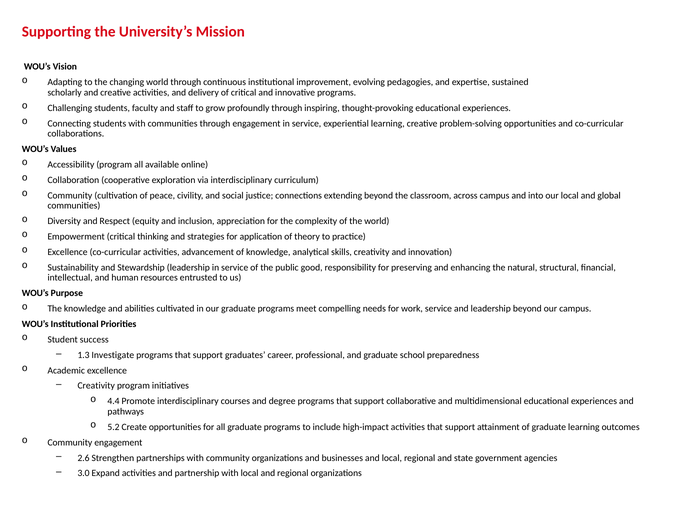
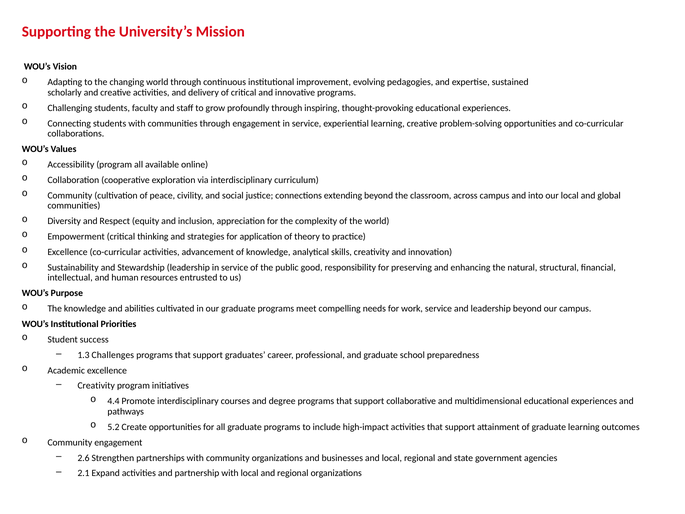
Investigate: Investigate -> Challenges (113, 355)
3.0: 3.0 -> 2.1 (84, 473)
